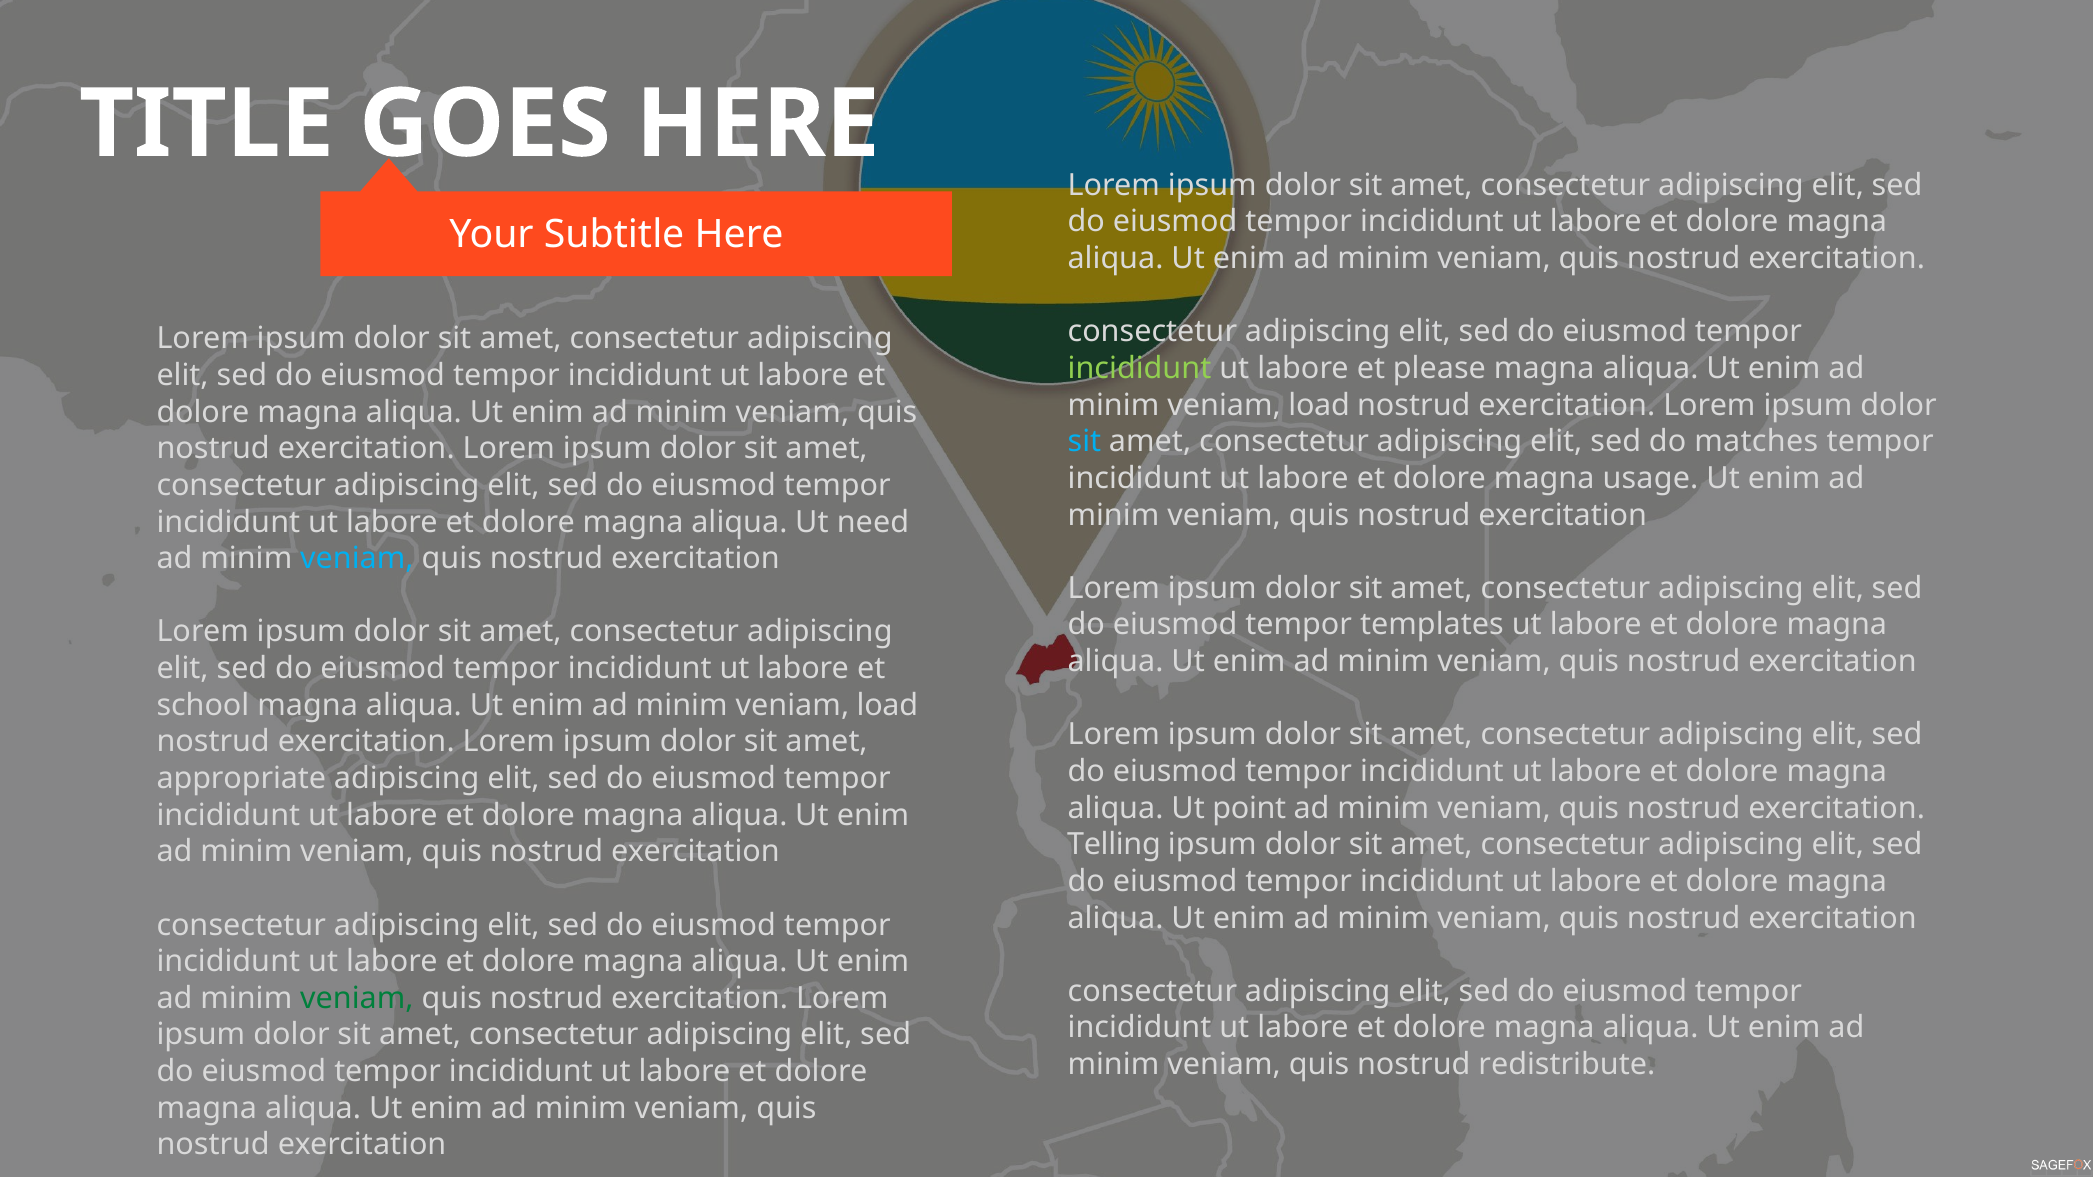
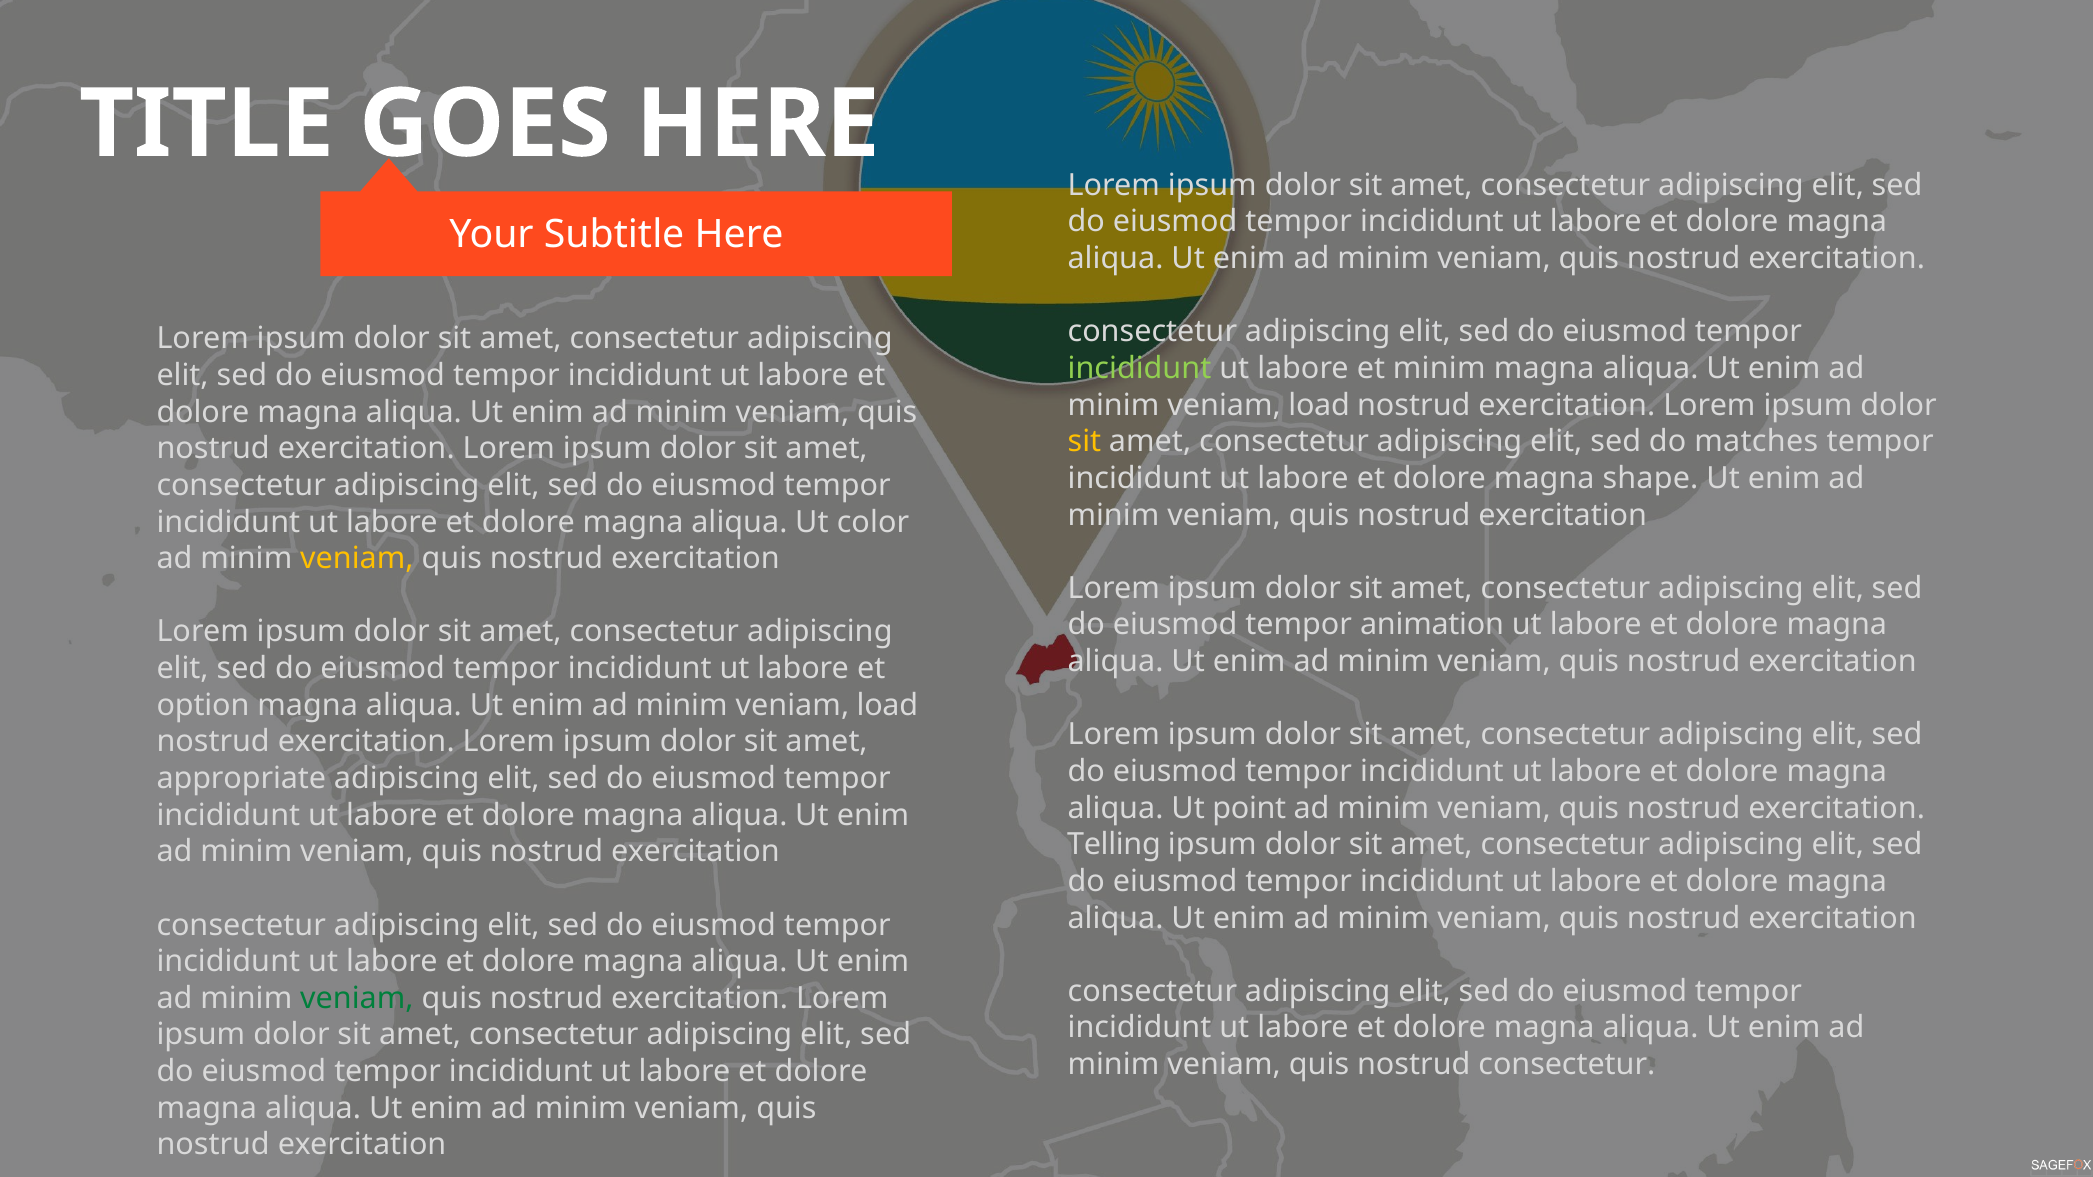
et please: please -> minim (1439, 369)
sit colour: light blue -> yellow (1084, 442)
usage: usage -> shape (1650, 478)
need: need -> color (873, 522)
veniam colour: light blue -> yellow (357, 559)
templates: templates -> animation (1432, 625)
school: school -> option (203, 705)
nostrud redistribute: redistribute -> consectetur (1567, 1065)
